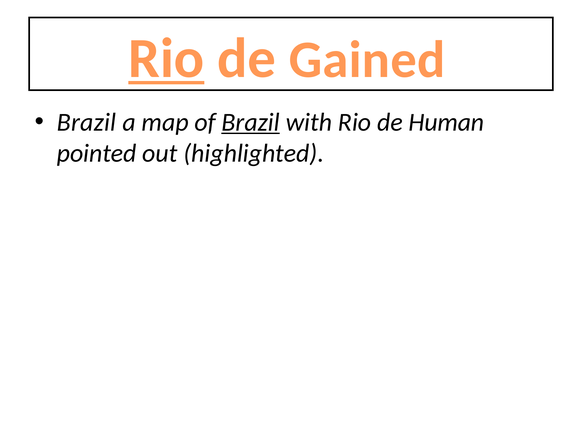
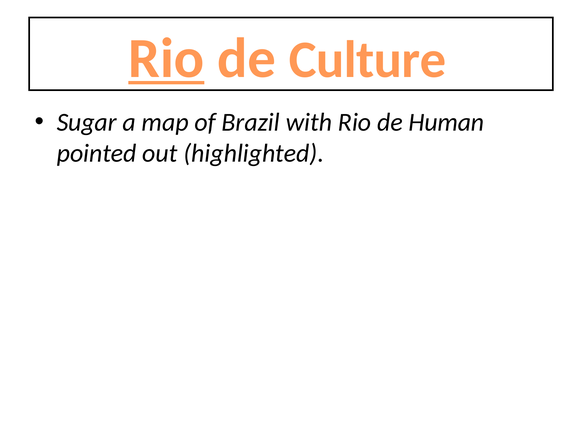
Gained: Gained -> Culture (367, 60)
Brazil: Brazil -> Sugar (87, 122)
Brazil underline: present -> none (251, 122)
